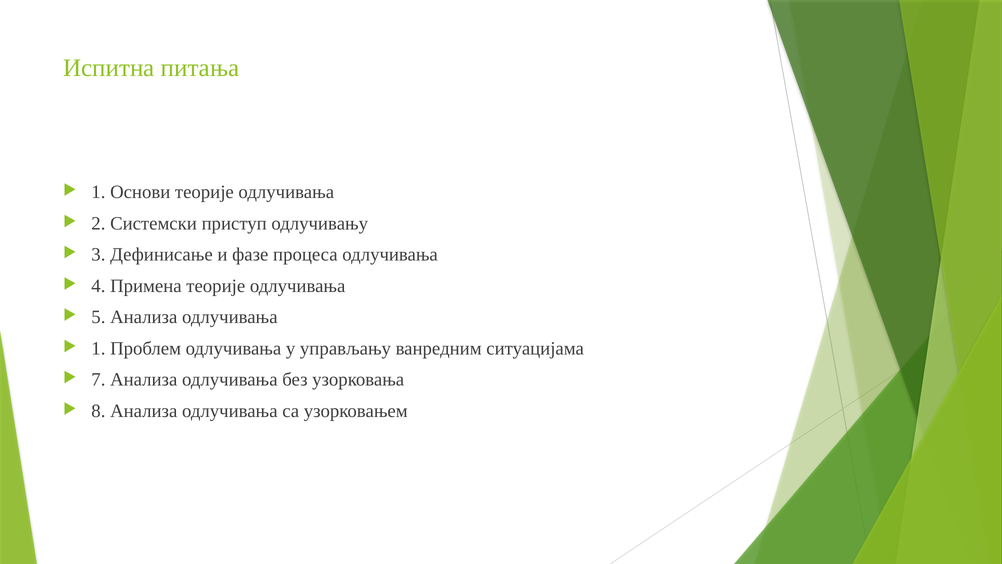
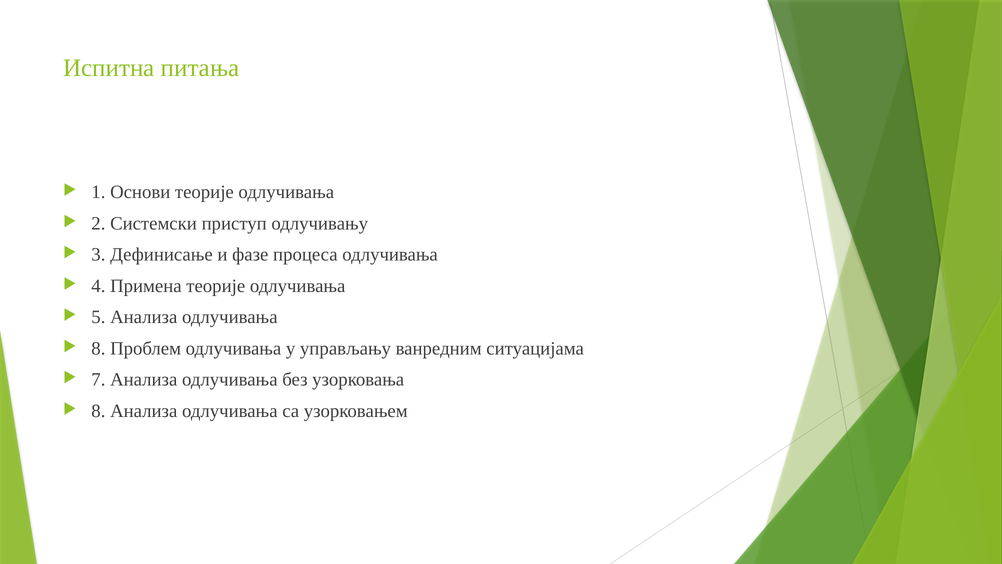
1: 1 -> 8 (98, 348)
